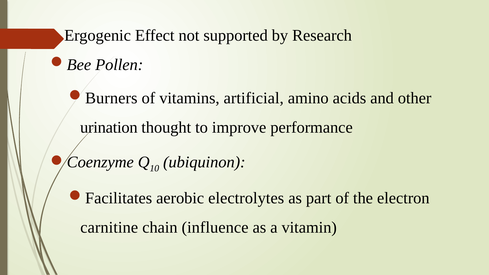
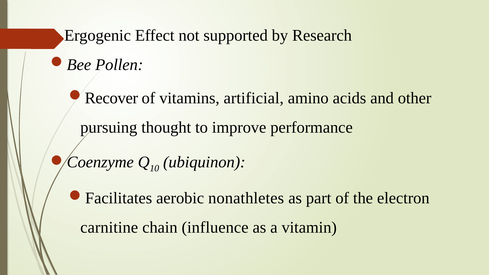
Burners: Burners -> Recover (111, 98)
urination: urination -> pursuing (109, 127)
electrolytes: electrolytes -> nonathletes (246, 198)
